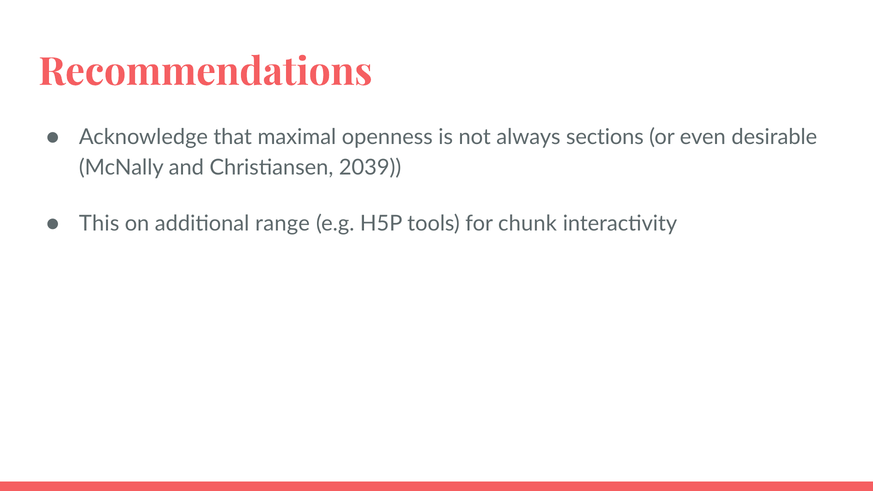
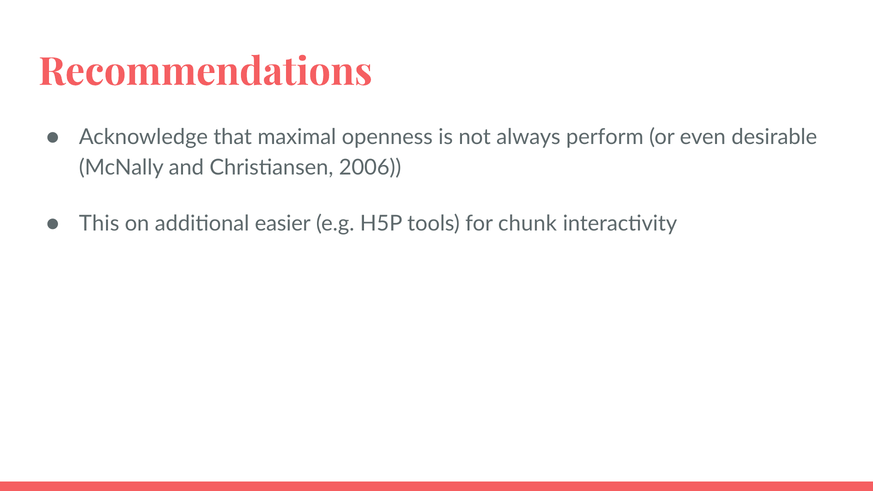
sections: sections -> perform (605, 137)
2039: 2039 -> 2006 (370, 167)
range: range -> easier (283, 224)
